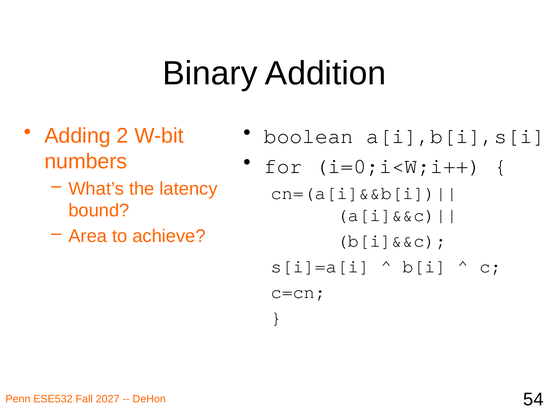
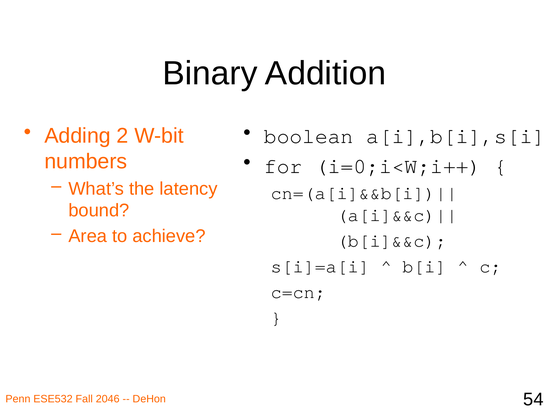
2027: 2027 -> 2046 (108, 399)
